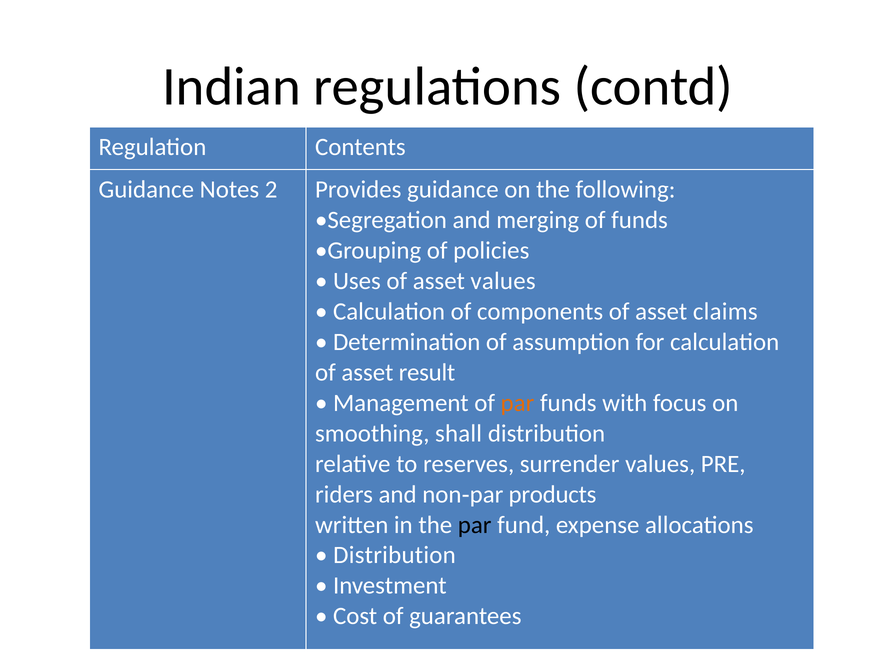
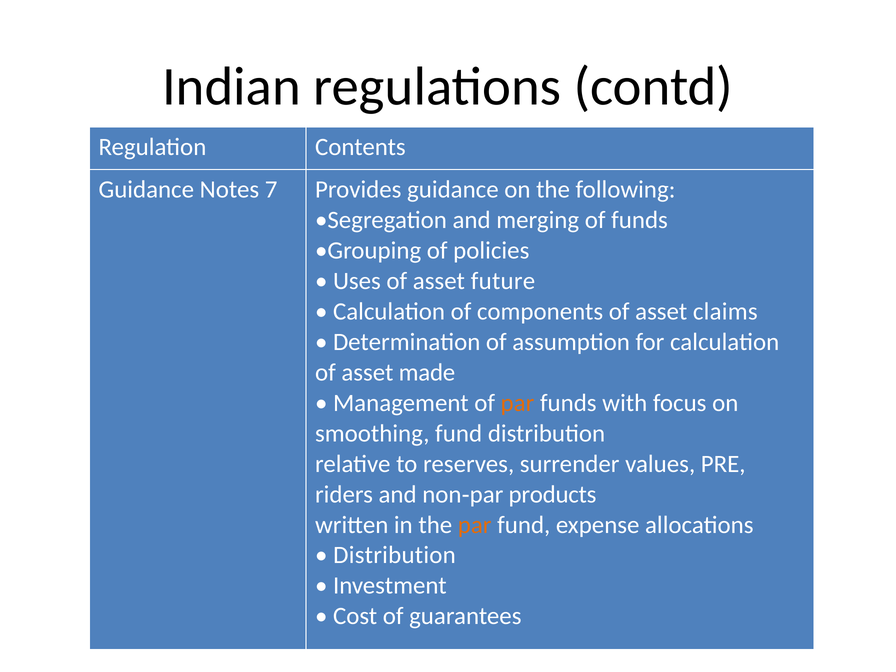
2: 2 -> 7 (271, 190)
asset values: values -> future (503, 281)
result: result -> made (427, 372)
smoothing shall: shall -> fund (459, 433)
par colour: black -> orange (475, 525)
